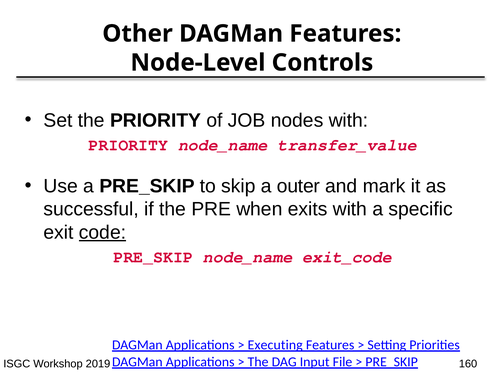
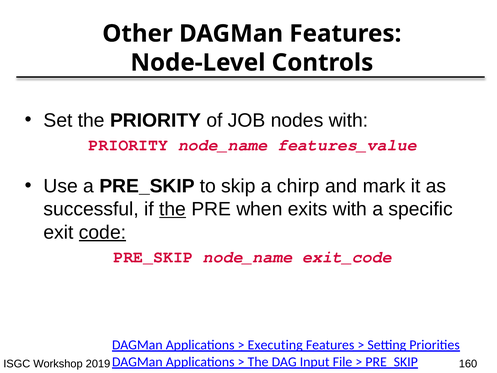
transfer_value: transfer_value -> features_value (347, 145)
outer: outer -> chirp (298, 186)
the underline: none -> present (173, 209)
